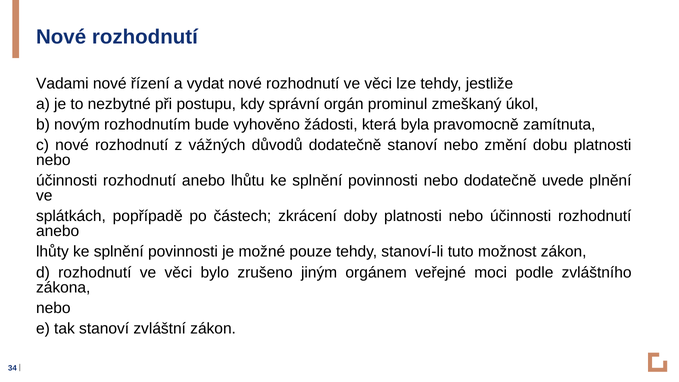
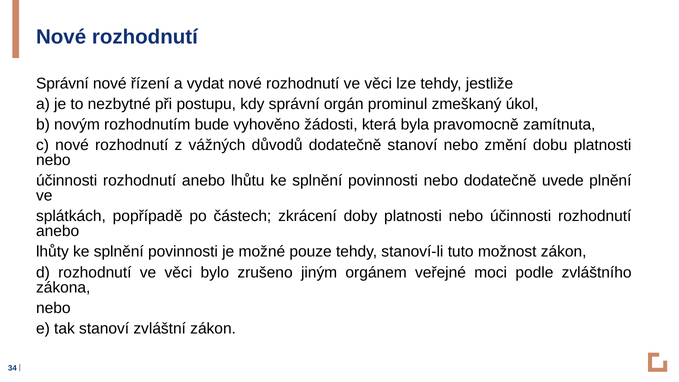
Vadami: Vadami -> Správní (62, 83)
